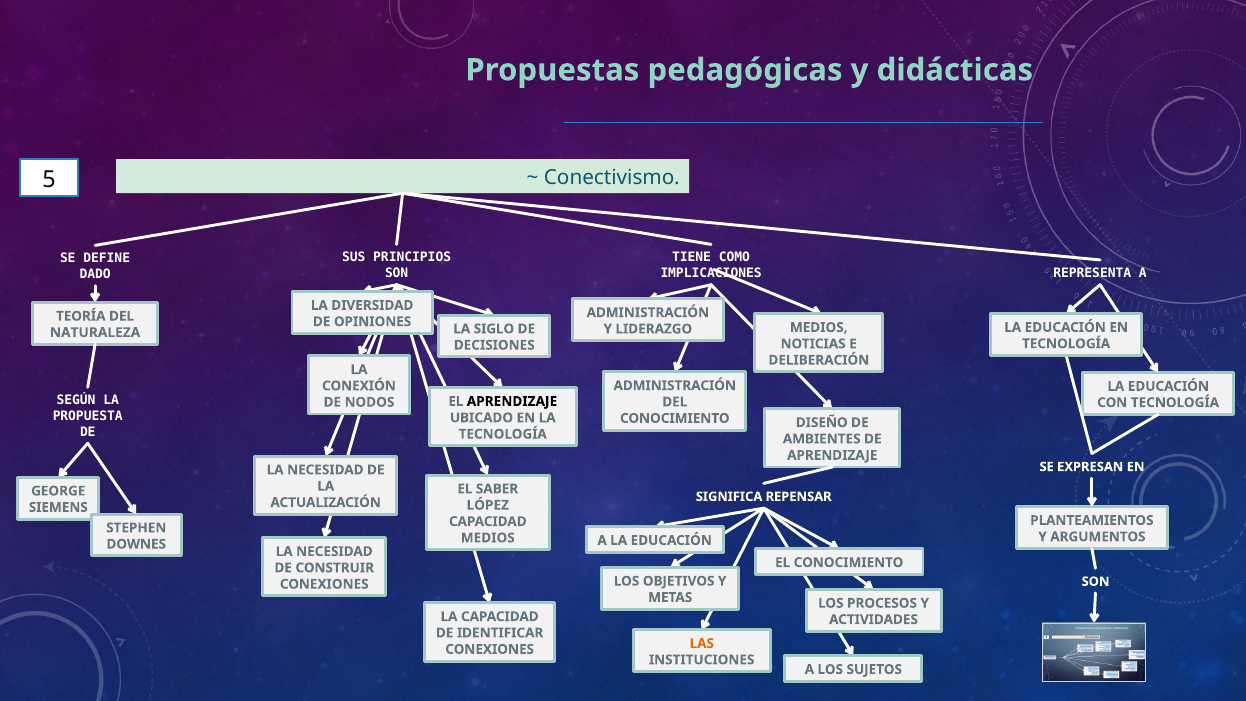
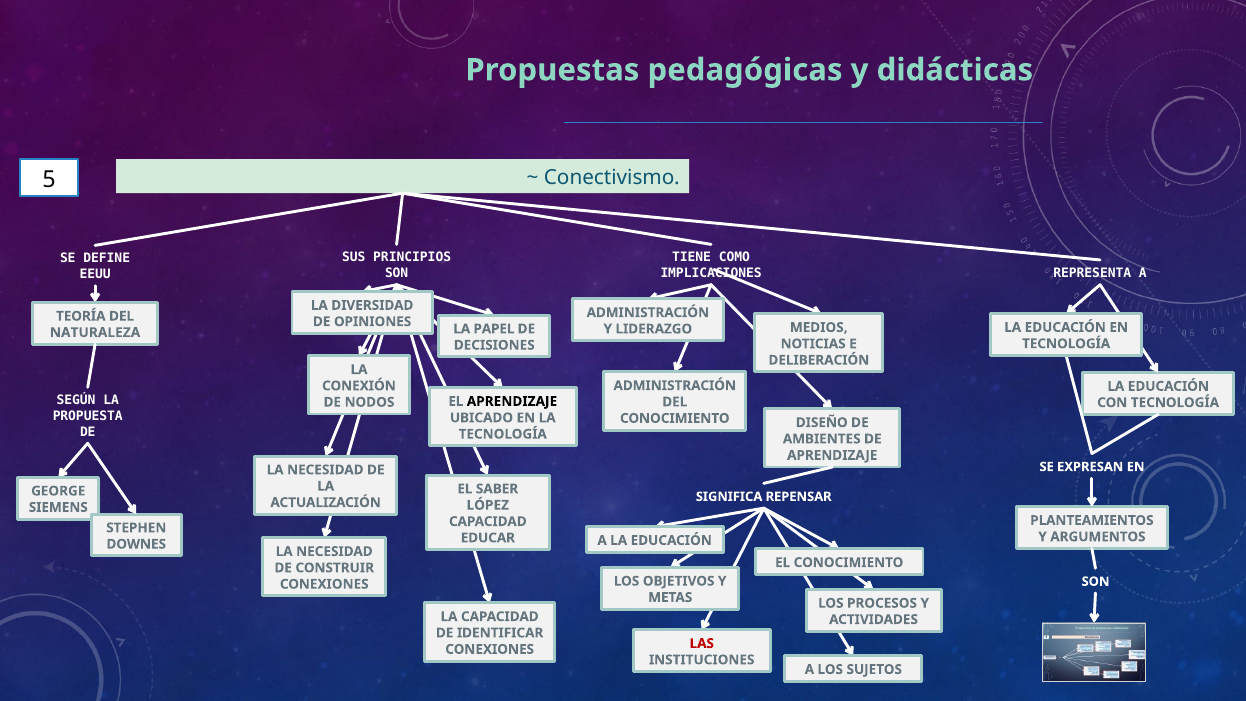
DADO: DADO -> EEUU (95, 274)
SIGLO: SIGLO -> PAPEL (494, 329)
MEDIOS: MEDIOS -> EDUCAR (488, 538)
LAS colour: orange -> red (702, 643)
